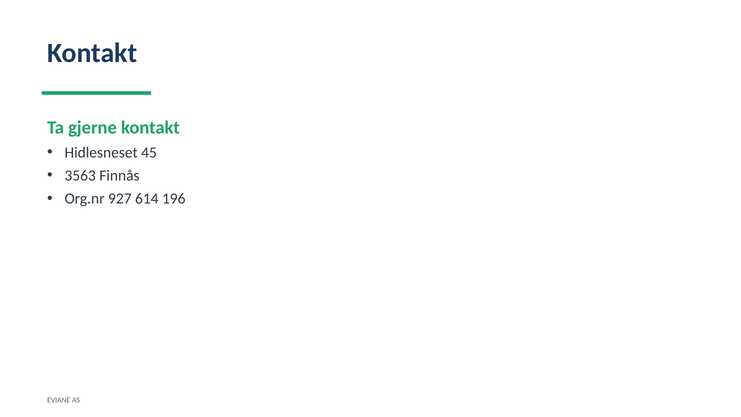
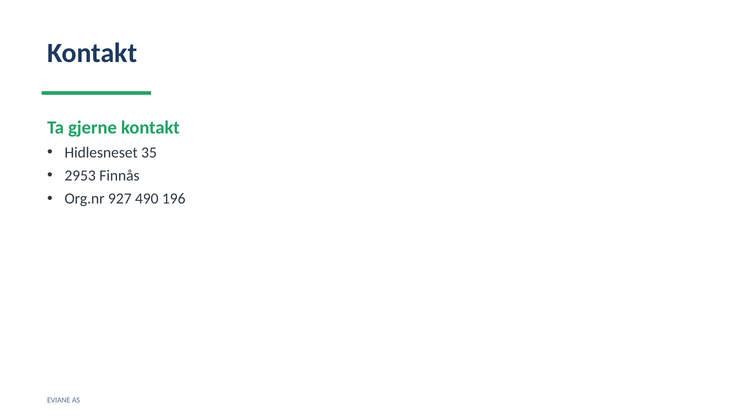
45: 45 -> 35 (149, 152)
3563: 3563 -> 2953 (80, 176)
614: 614 -> 490 (147, 199)
